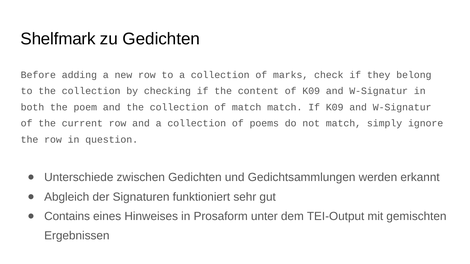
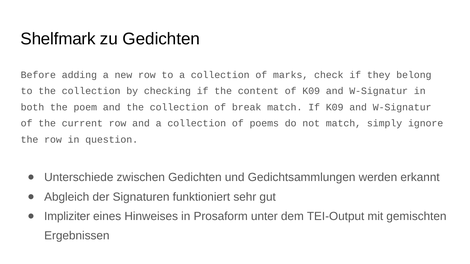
of match: match -> break (247, 107)
Contains: Contains -> Impliziter (67, 217)
